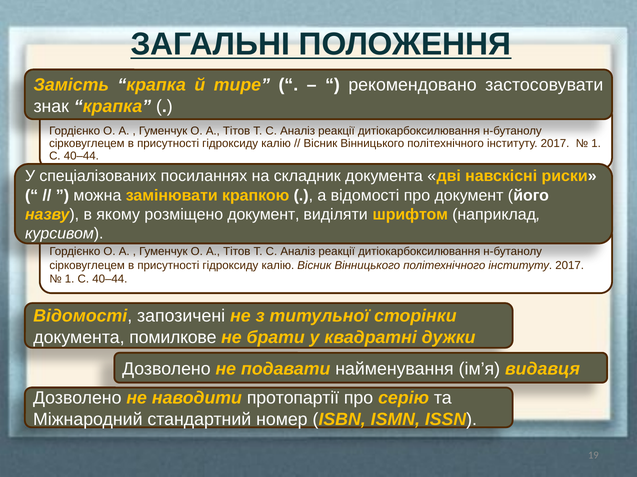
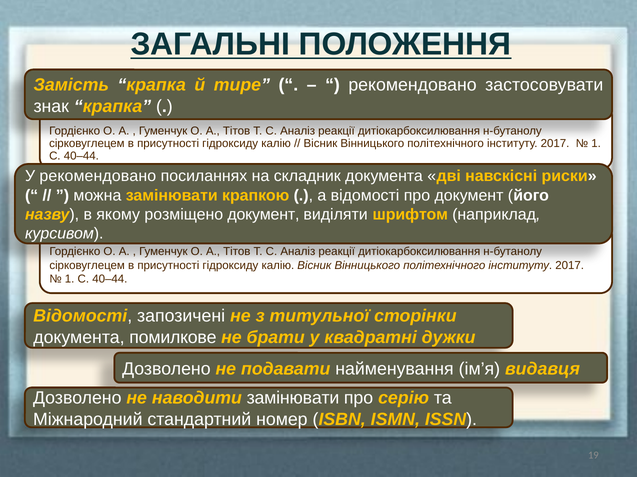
У спеціалізованих: спеціалізованих -> рекомендовано (98, 176)
наводити протопартії: протопартії -> замінювати (293, 399)
